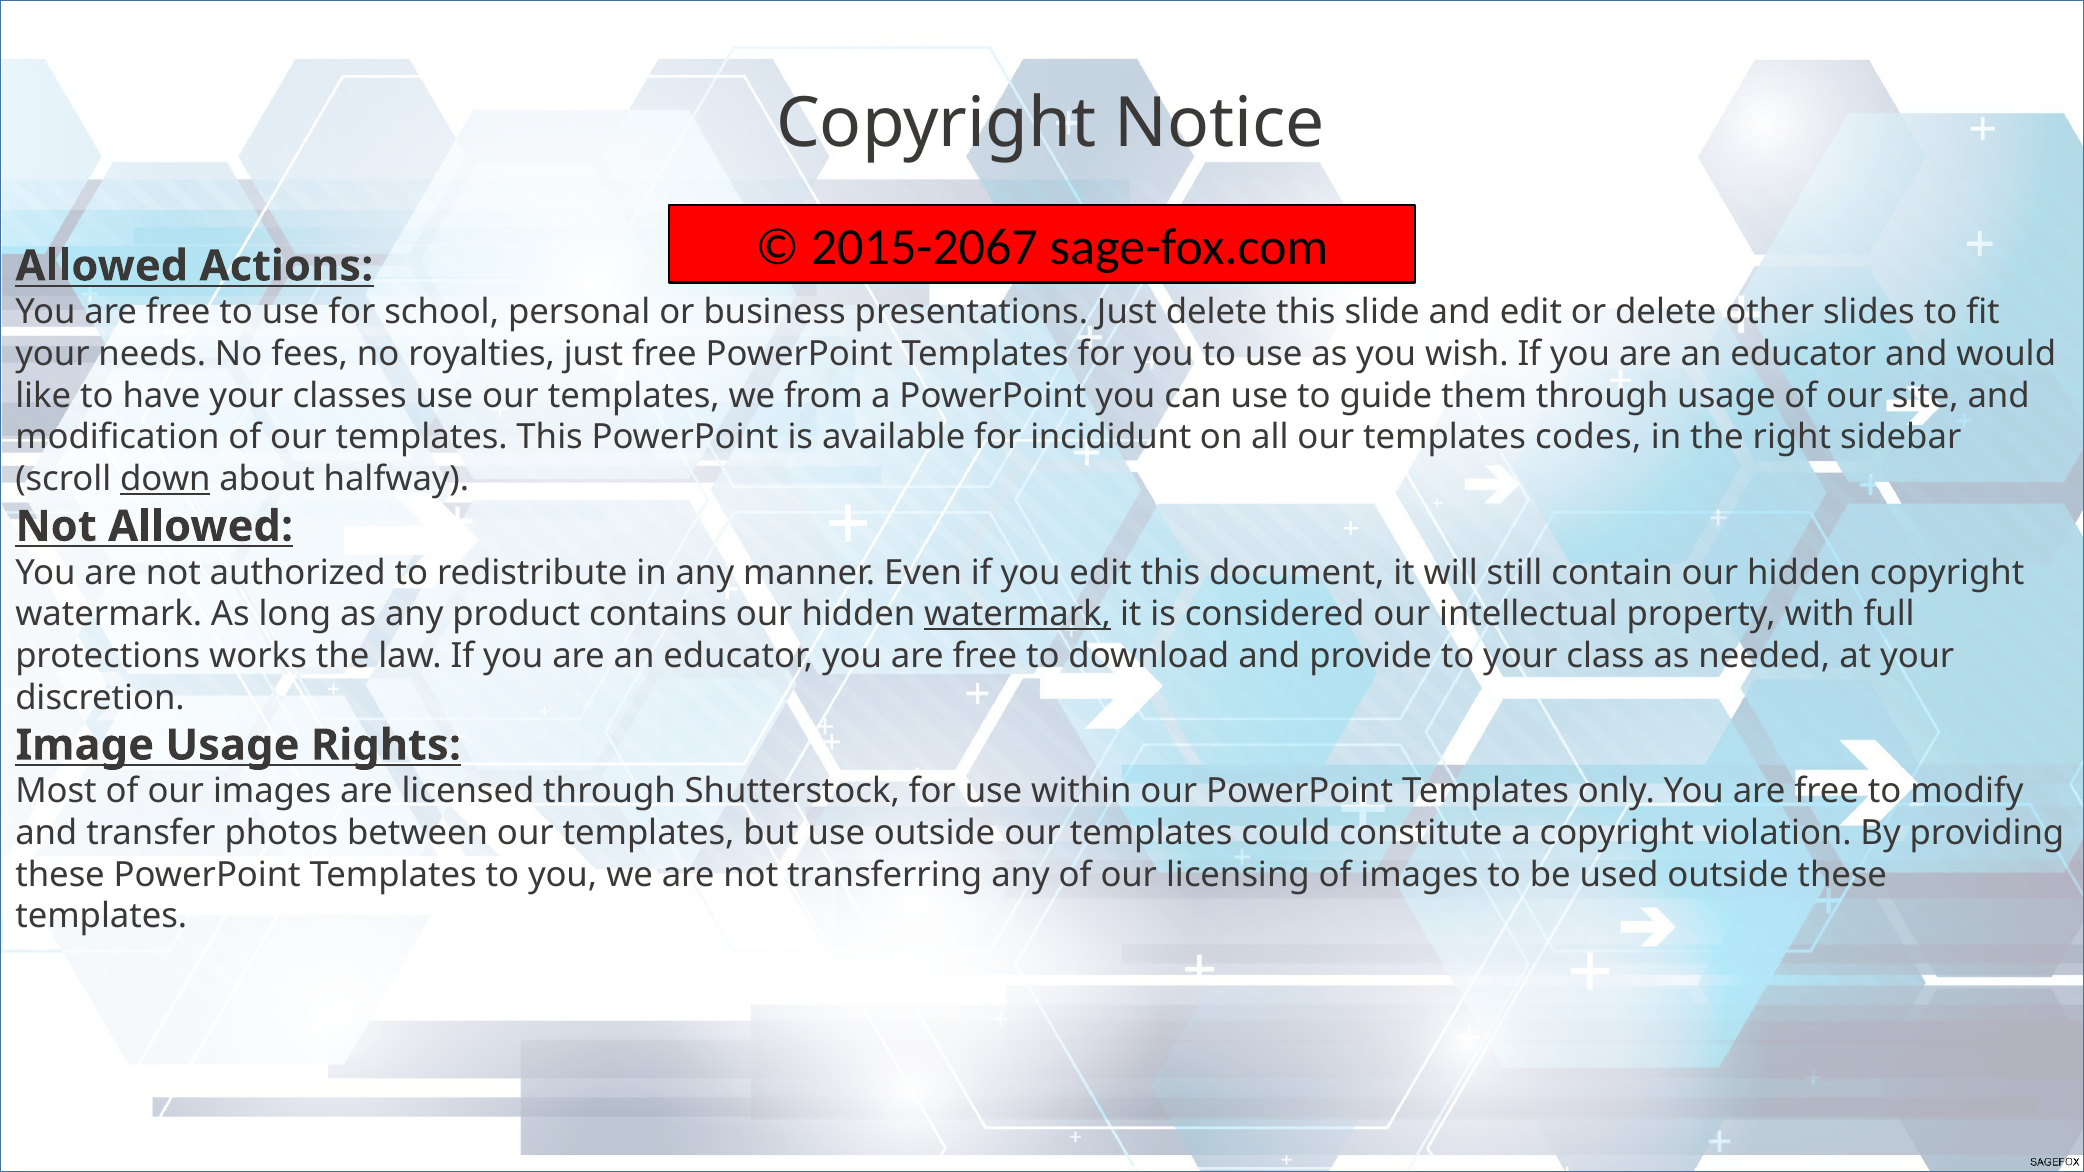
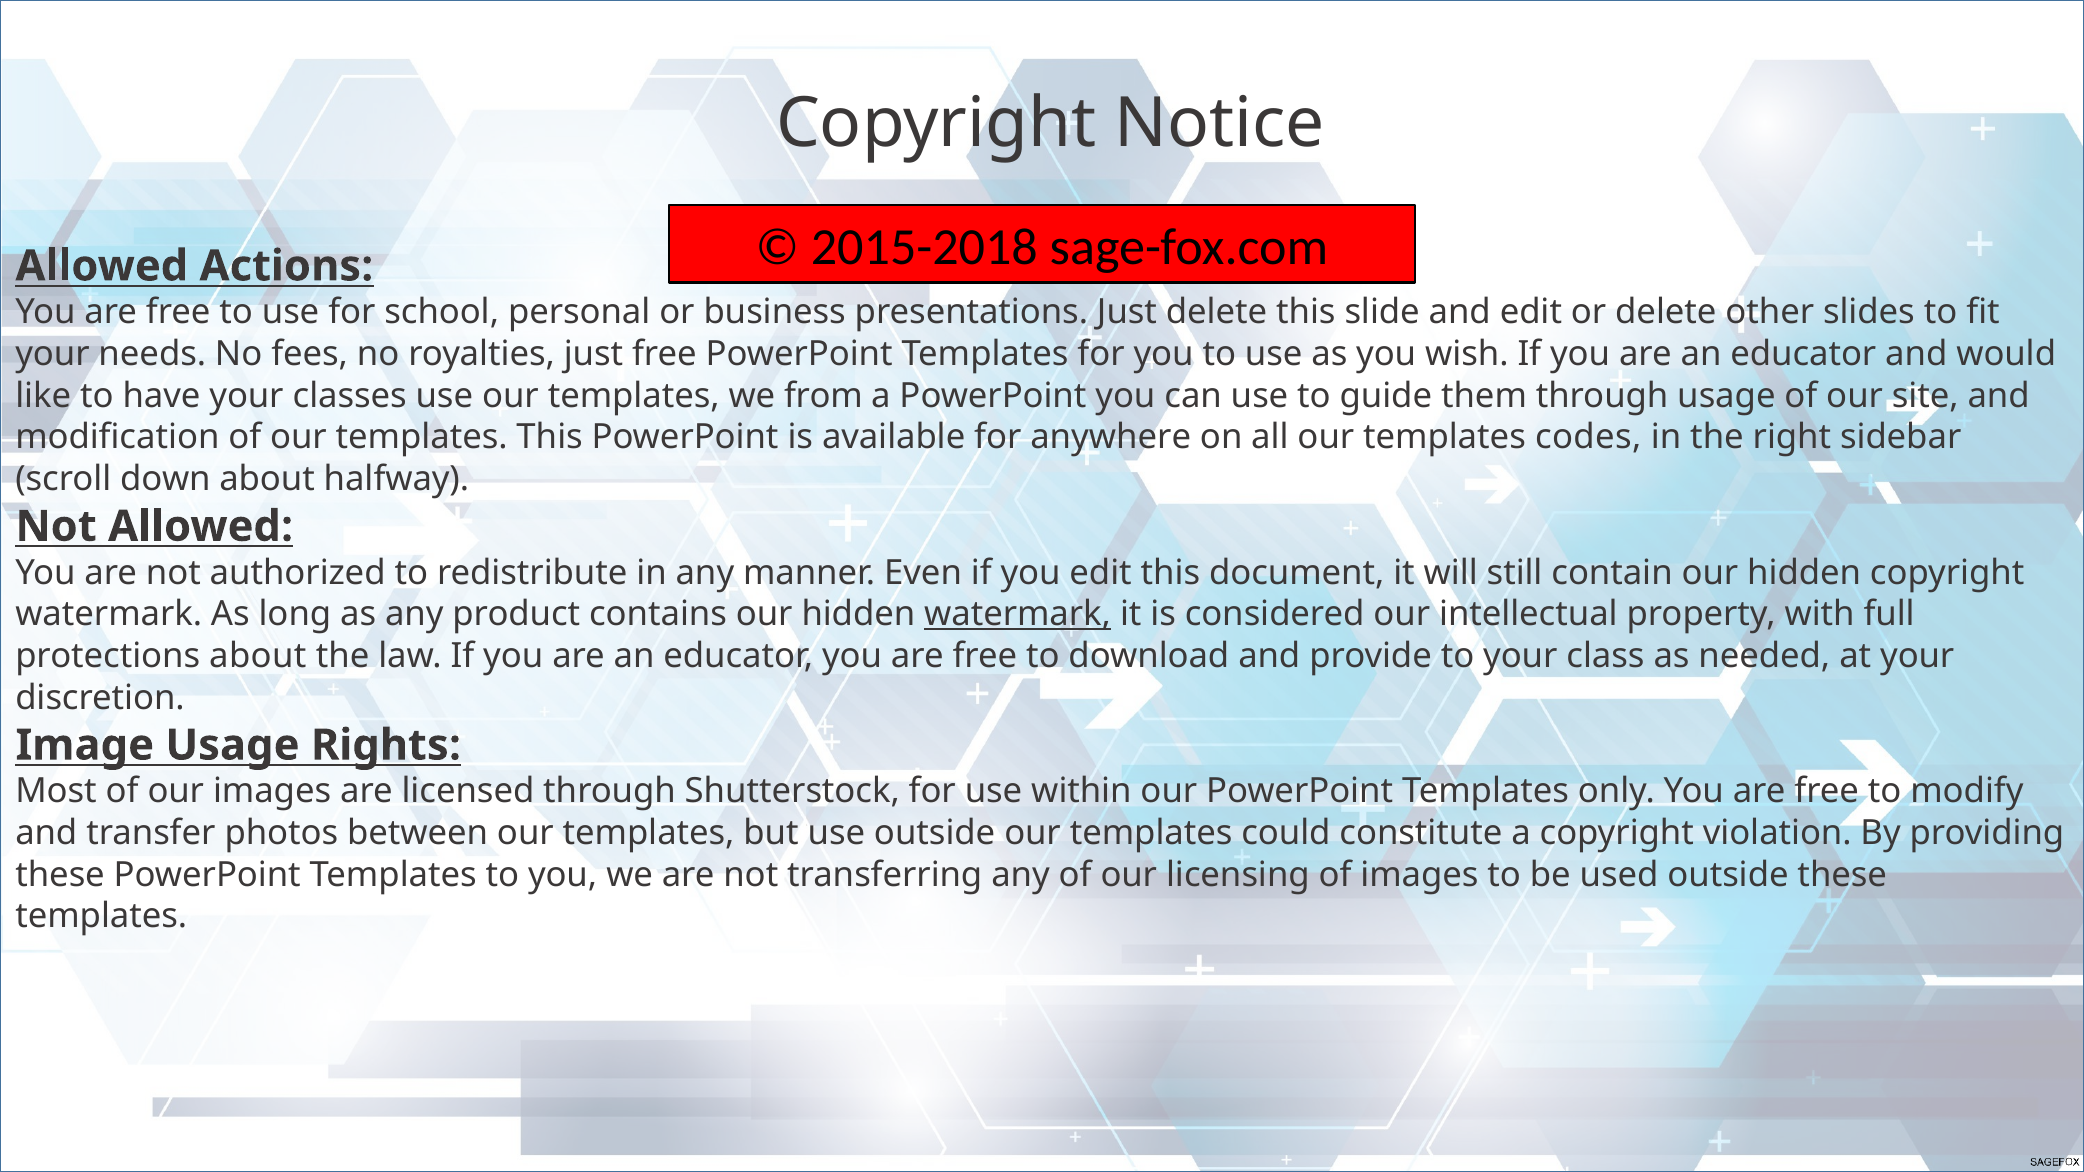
2015-2067: 2015-2067 -> 2015-2018 (924, 247)
incididunt: incididunt -> anywhere (1111, 437)
down underline: present -> none (165, 479)
protections works: works -> about (258, 656)
